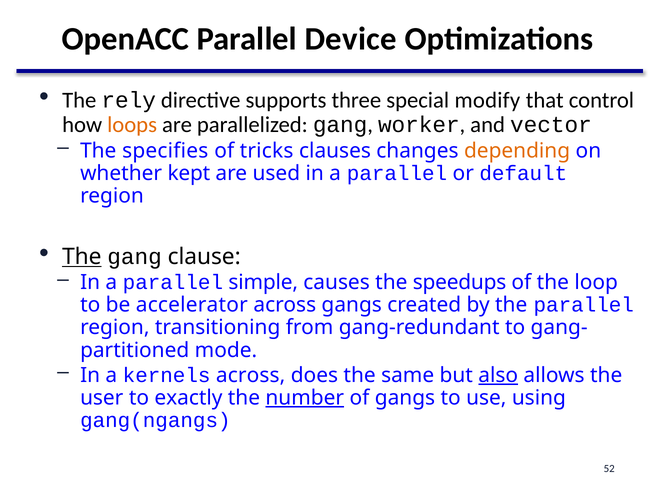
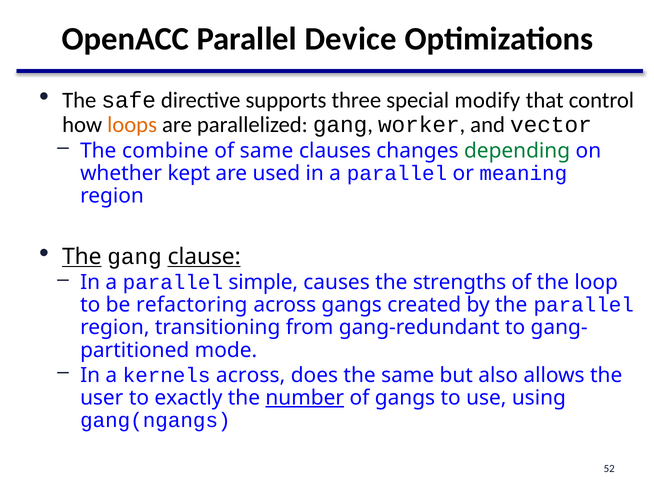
rely: rely -> safe (129, 100)
specifies: specifies -> combine (165, 150)
of tricks: tricks -> same (267, 150)
depending colour: orange -> green (517, 150)
default: default -> meaning (523, 173)
clause underline: none -> present (204, 256)
speedups: speedups -> strengths (460, 282)
accelerator: accelerator -> refactoring (192, 305)
also underline: present -> none (498, 375)
